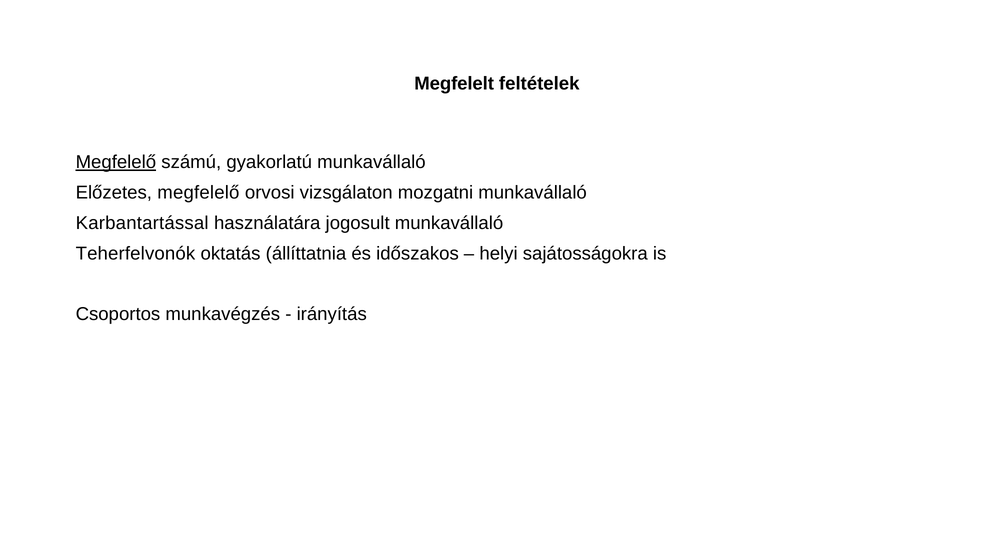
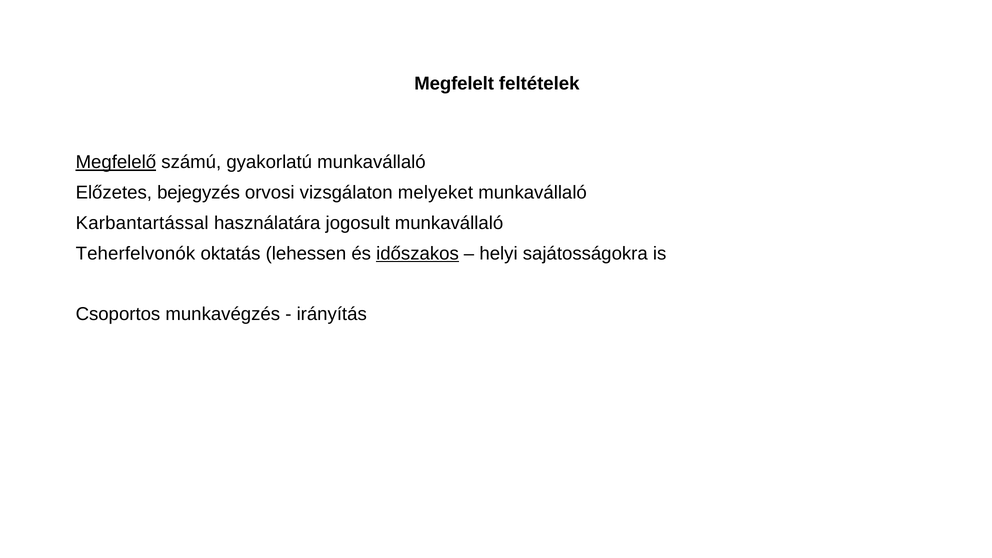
Előzetes megfelelő: megfelelő -> bejegyzés (199, 193)
mozgatni: mozgatni -> melyeket (435, 193)
állíttatnia: állíttatnia -> lehessen (306, 253)
időszakos underline: none -> present (417, 253)
